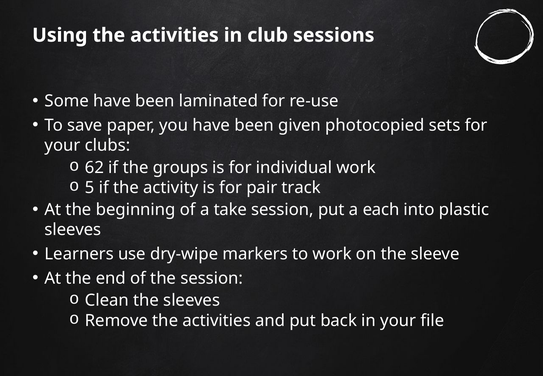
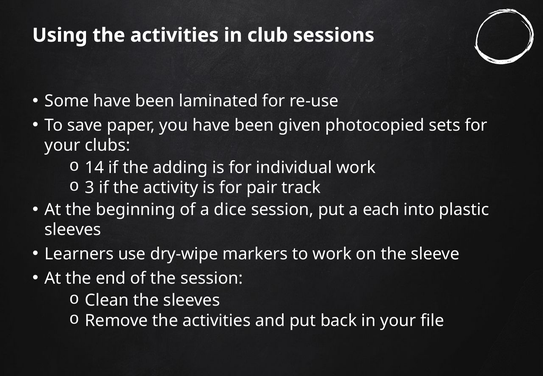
62: 62 -> 14 (94, 168)
groups: groups -> adding (180, 168)
5: 5 -> 3 (90, 188)
take: take -> dice (230, 210)
